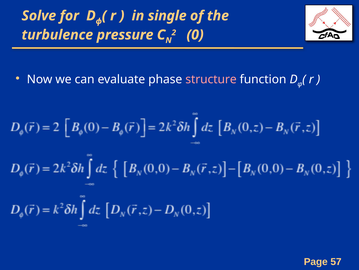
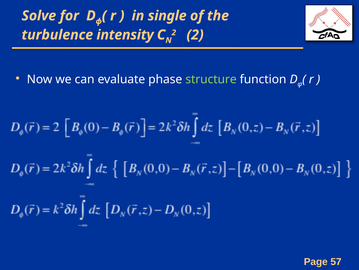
0: 0 -> 2 (195, 35)
pressure: pressure -> intensity (125, 35)
structure colour: pink -> light green (211, 79)
